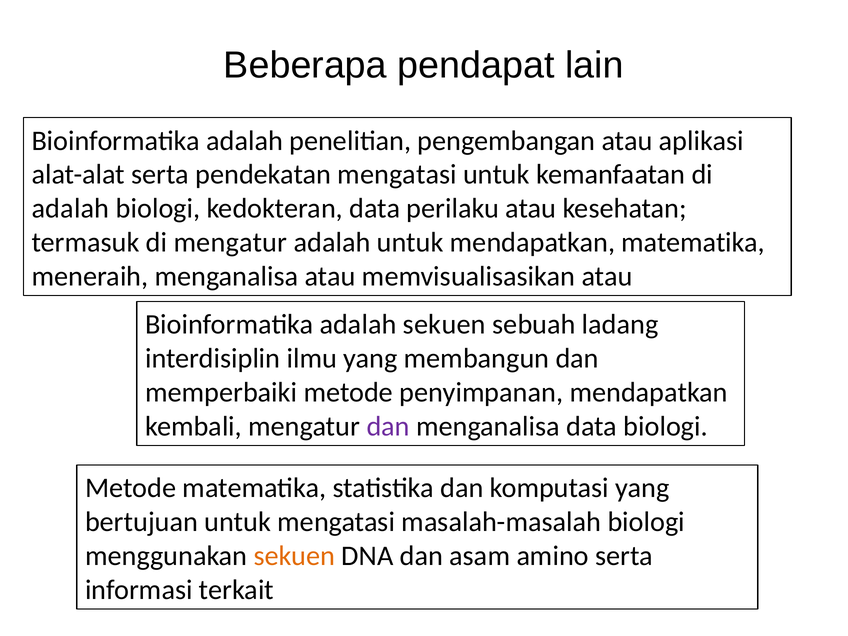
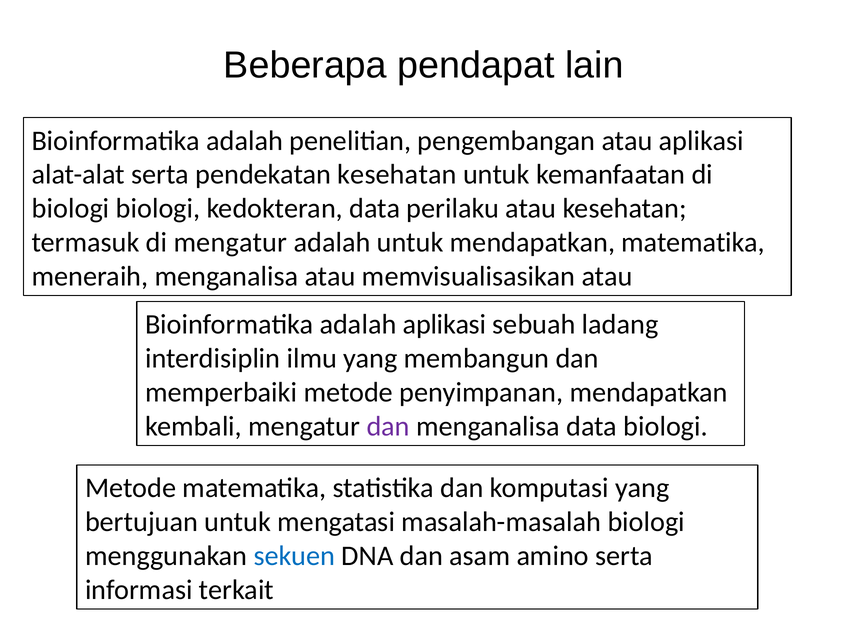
pendekatan mengatasi: mengatasi -> kesehatan (397, 175)
adalah: adalah -> biologi (71, 209)
adalah sekuen: sekuen -> aplikasi (445, 325)
sekuen colour: orange -> blue (294, 556)
